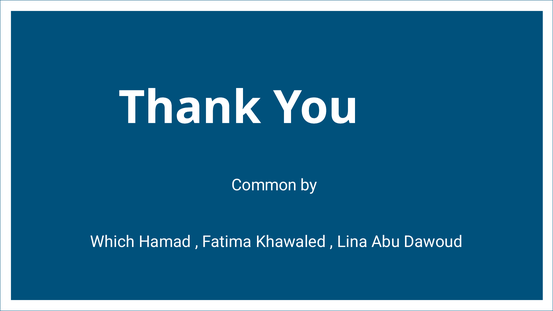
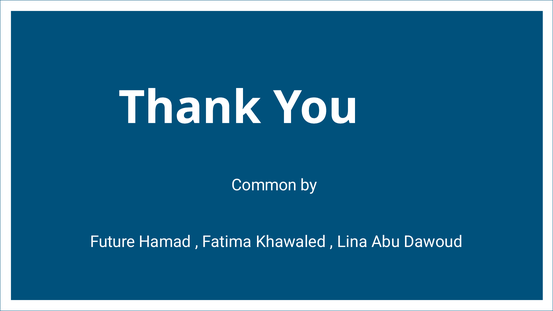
Which: Which -> Future (113, 242)
